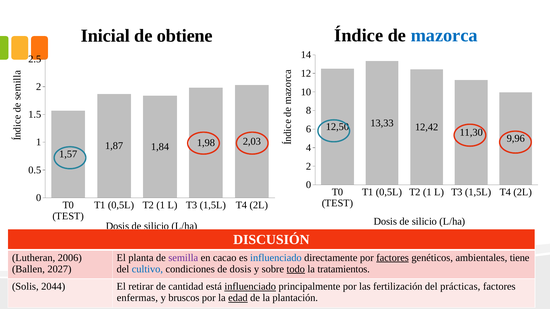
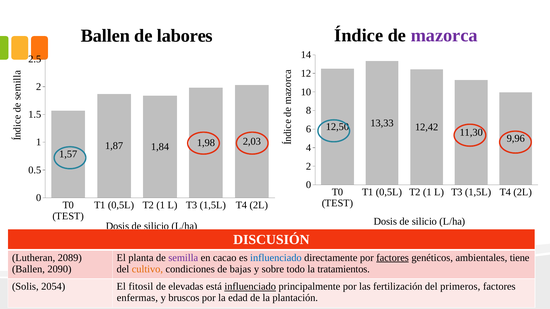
mazorca colour: blue -> purple (444, 35)
Inicial: Inicial -> Ballen (105, 36)
obtiene: obtiene -> labores (185, 36)
2006: 2006 -> 2089 (70, 258)
2027: 2027 -> 2090 (59, 269)
cultivo colour: blue -> orange (147, 269)
de dosis: dosis -> bajas (240, 269)
todo underline: present -> none (296, 269)
2044: 2044 -> 2054 (53, 287)
retirar: retirar -> fitosil (141, 287)
cantidad: cantidad -> elevadas (186, 287)
prácticas: prácticas -> primeros (460, 287)
edad underline: present -> none (238, 298)
